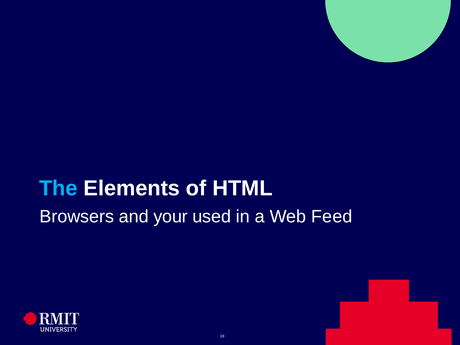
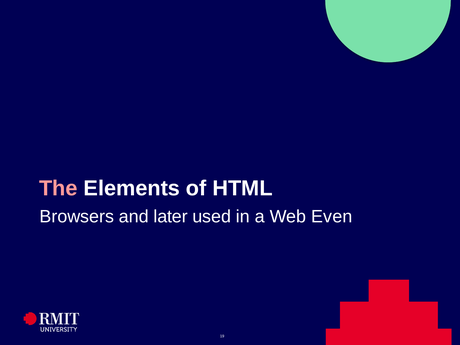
The colour: light blue -> pink (58, 188)
your: your -> later (171, 217)
Feed: Feed -> Even (332, 217)
